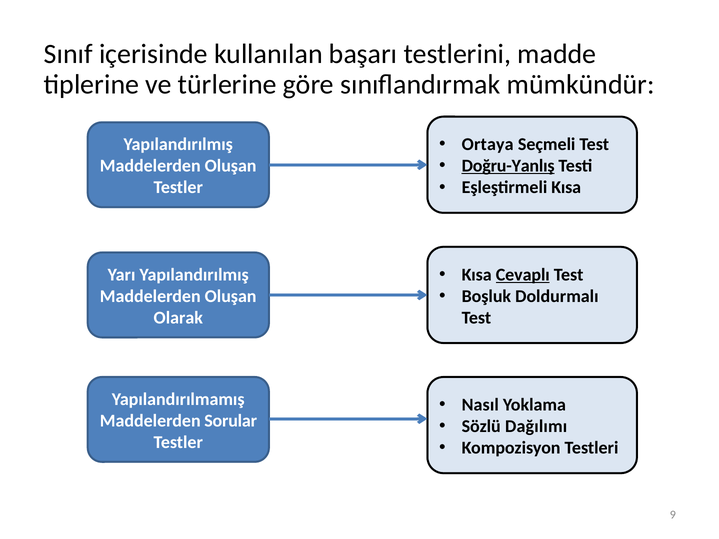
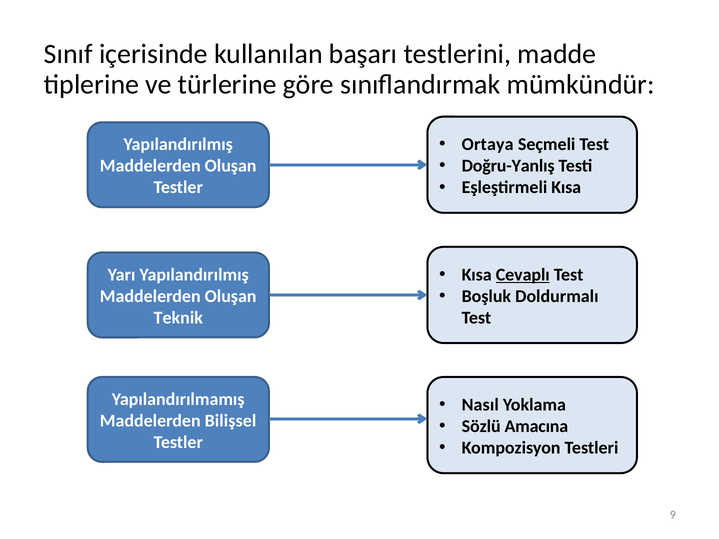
Doğru-Yanlış underline: present -> none (508, 166)
Olarak: Olarak -> Teknik (178, 318)
Sorular: Sorular -> Bilişsel (231, 421)
Dağılımı: Dağılımı -> Amacına (536, 427)
